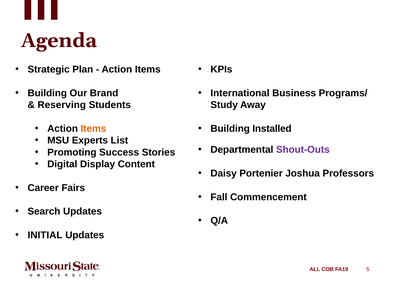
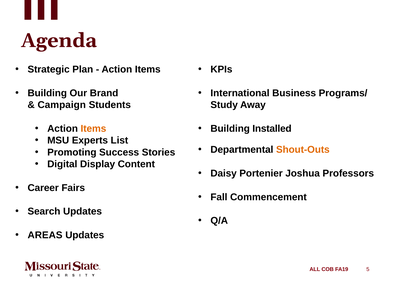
Reserving: Reserving -> Campaign (62, 105)
Shout-Outs colour: purple -> orange (303, 149)
INITIAL: INITIAL -> AREAS (45, 235)
